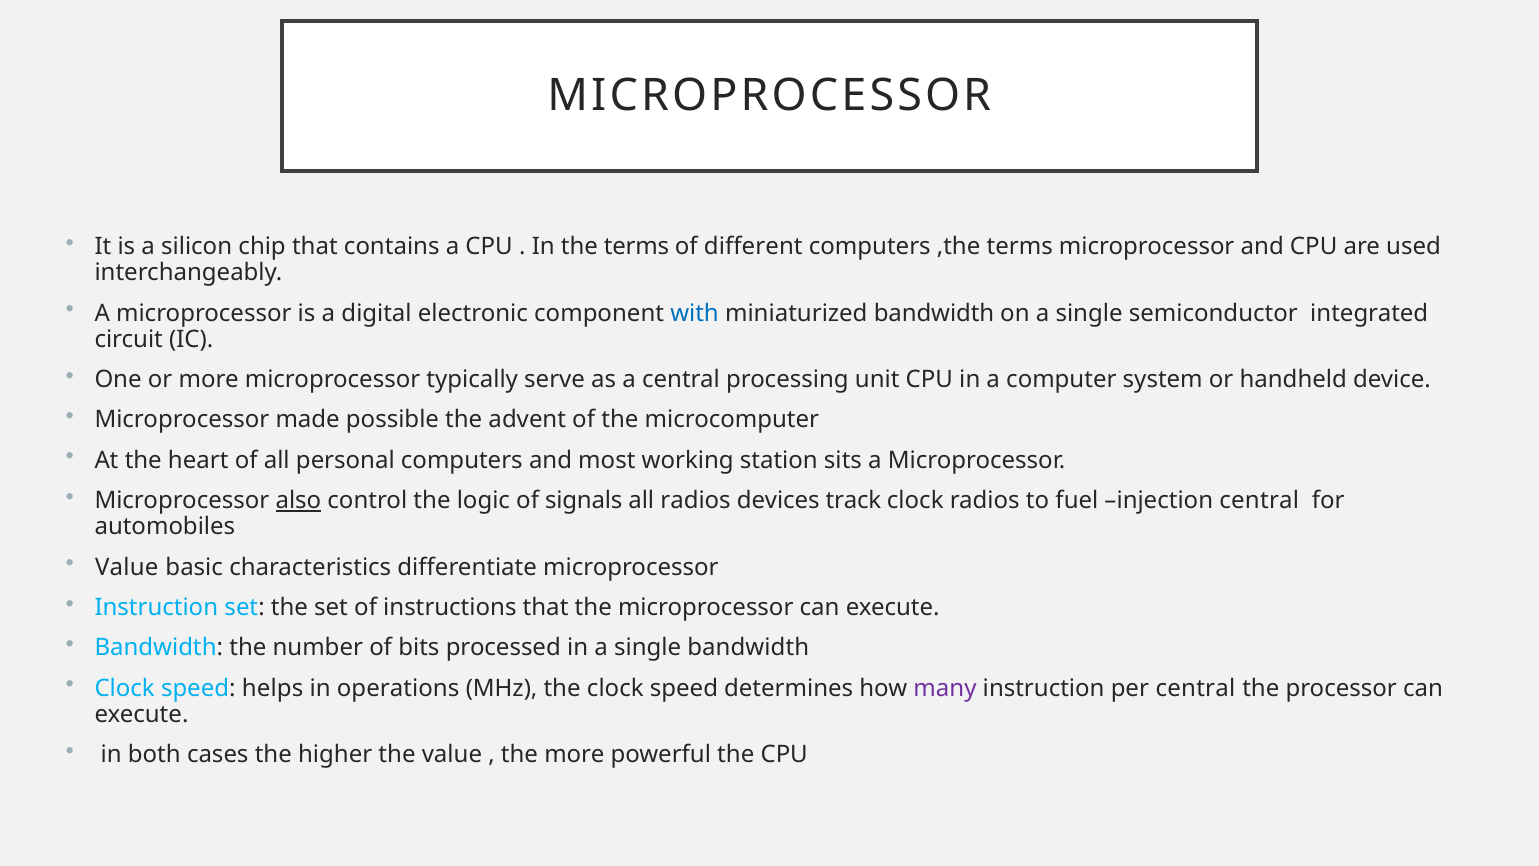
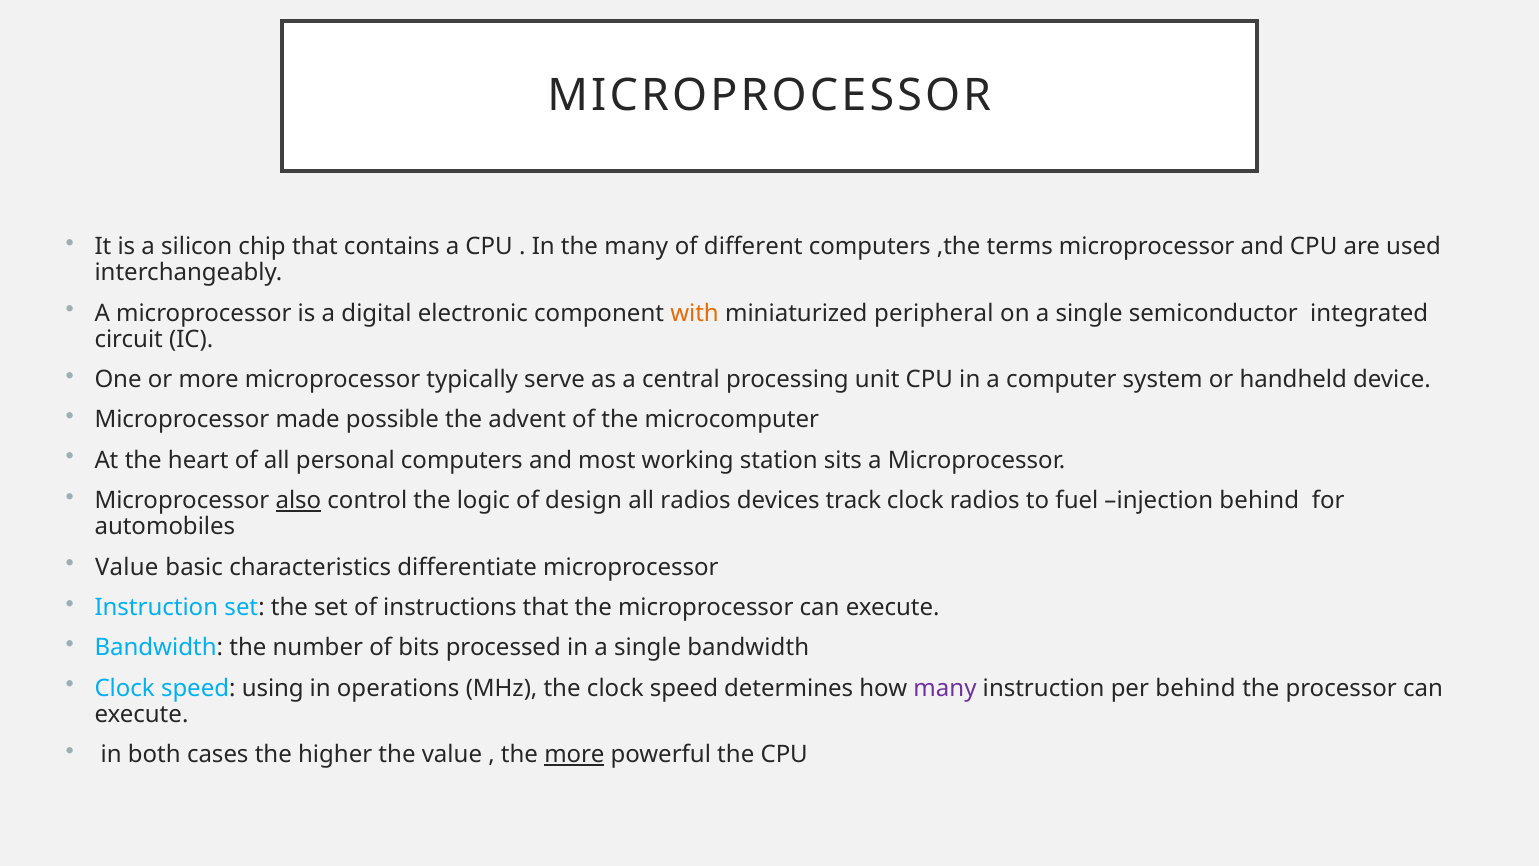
the terms: terms -> many (636, 247)
with colour: blue -> orange (695, 313)
miniaturized bandwidth: bandwidth -> peripheral (934, 313)
signals: signals -> design (584, 501)
injection central: central -> behind (1259, 501)
helps: helps -> using (273, 688)
per central: central -> behind (1195, 688)
more underline: none -> present (574, 755)
